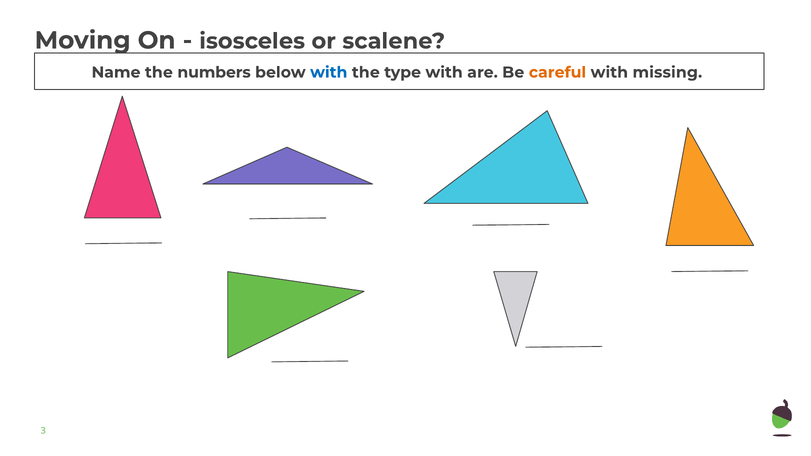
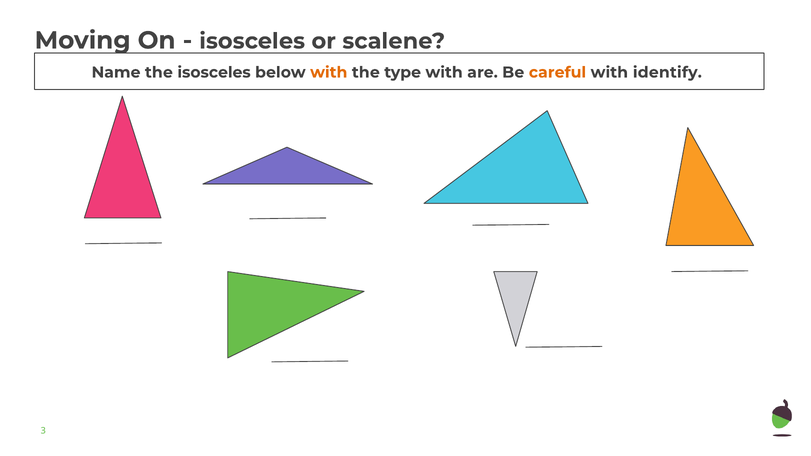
the numbers: numbers -> isosceles (214, 72)
with colour: blue -> orange (329, 72)
missing: missing -> identify (667, 72)
